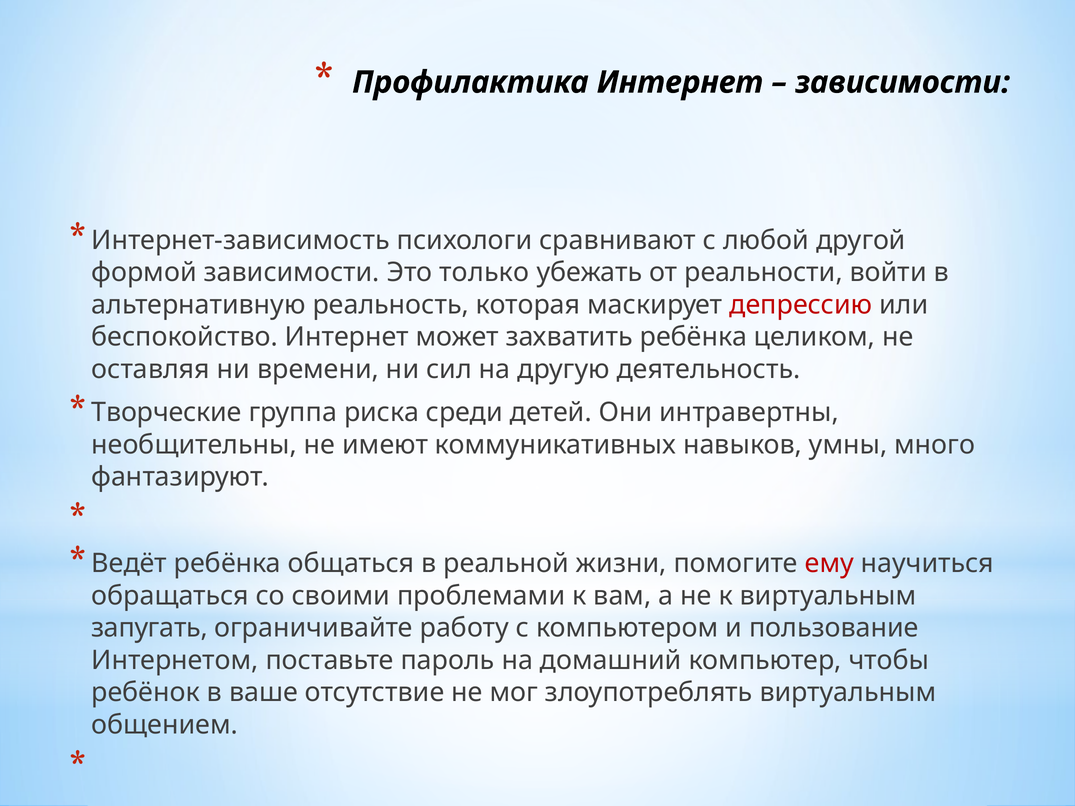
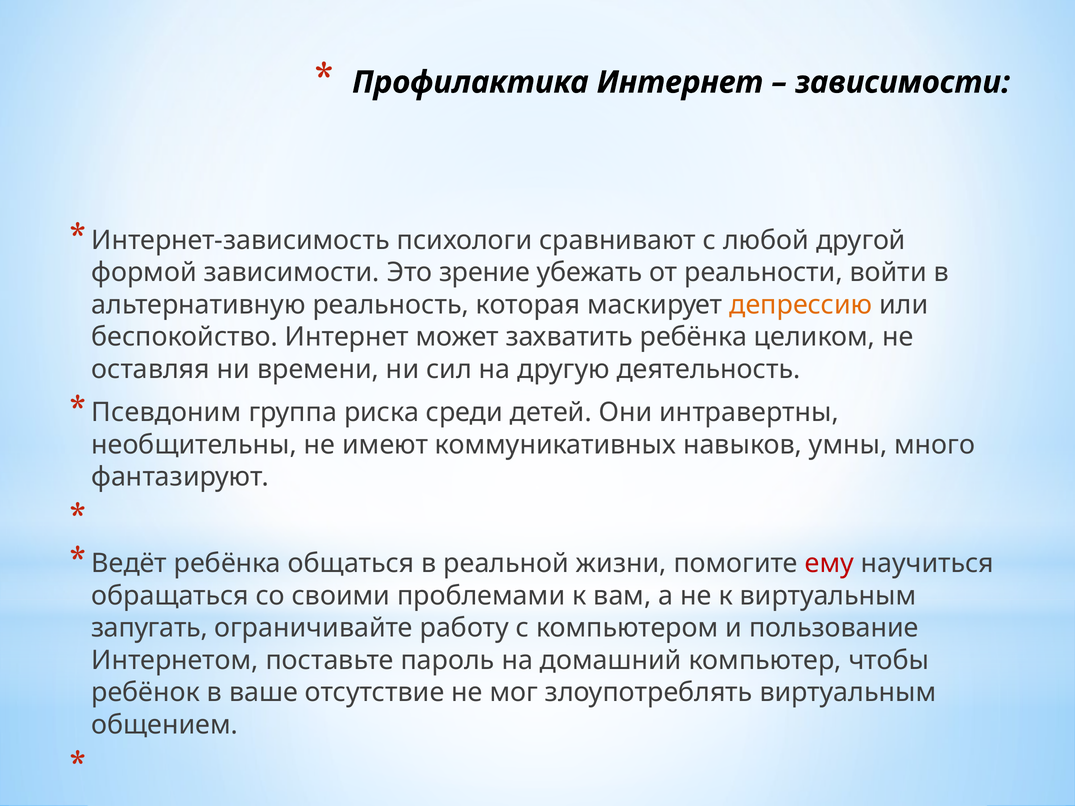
только: только -> зрение (485, 273)
депрессию colour: red -> orange (801, 305)
Творческие: Творческие -> Псевдоним (166, 413)
